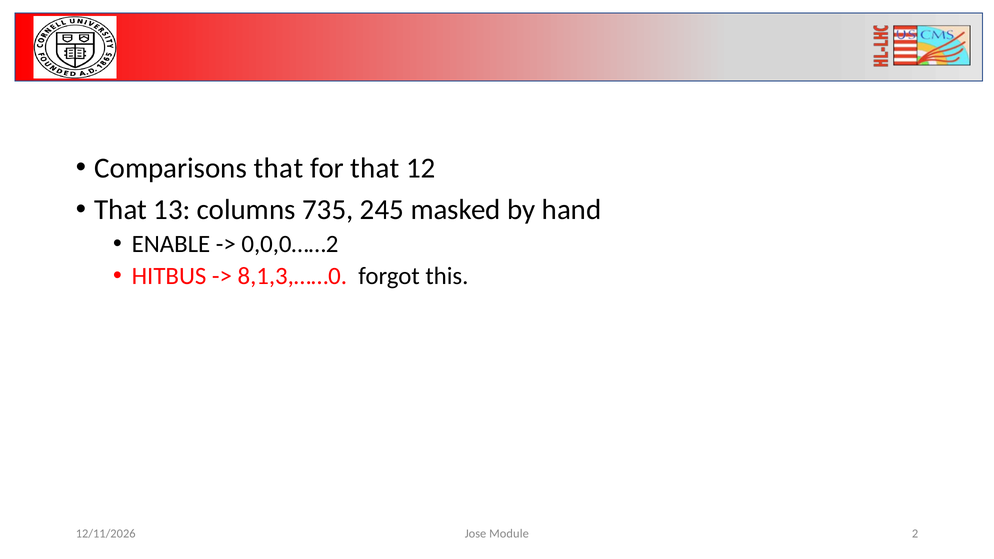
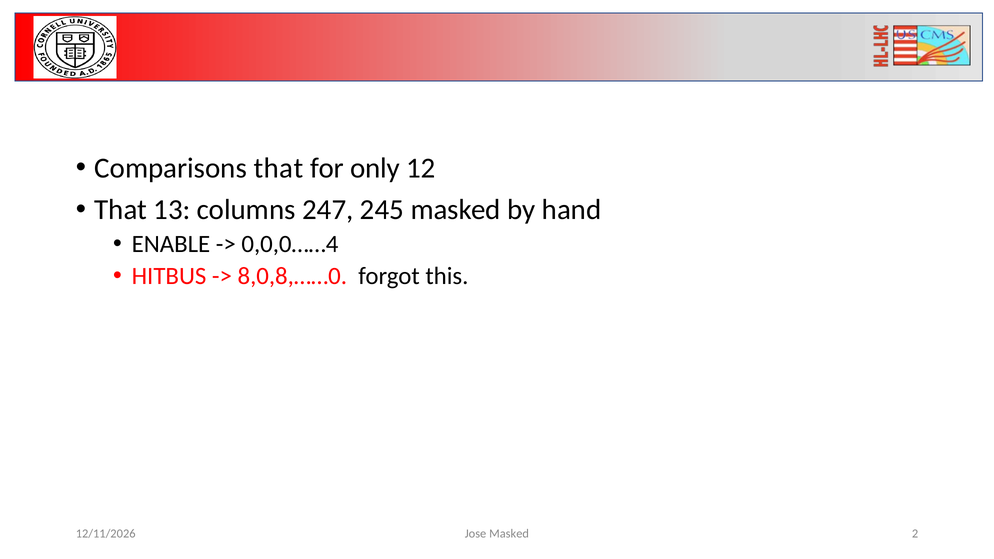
for that: that -> only (375, 168)
735: 735 -> 247 (328, 210)
0,0,0……2: 0,0,0……2 -> 0,0,0……4 (290, 244)
8,1,3,……0: 8,1,3,……0 -> 8,0,8,……0 (292, 276)
Jose Module: Module -> Masked (509, 534)
